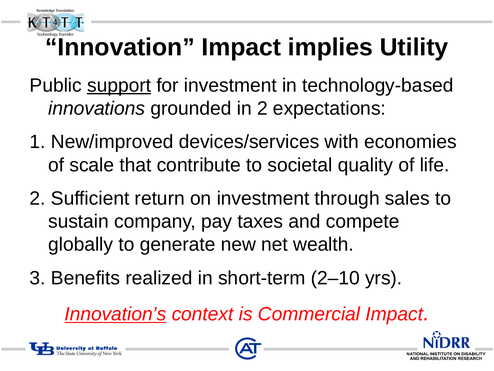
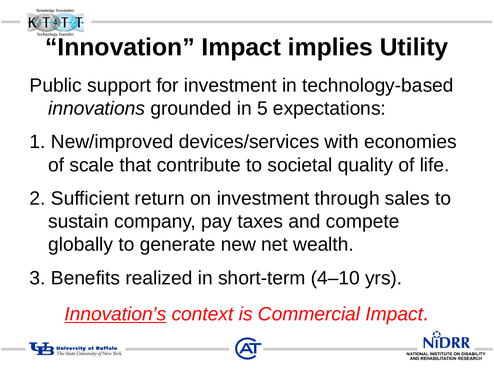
support underline: present -> none (119, 85)
in 2: 2 -> 5 (262, 108)
2–10: 2–10 -> 4–10 (335, 278)
